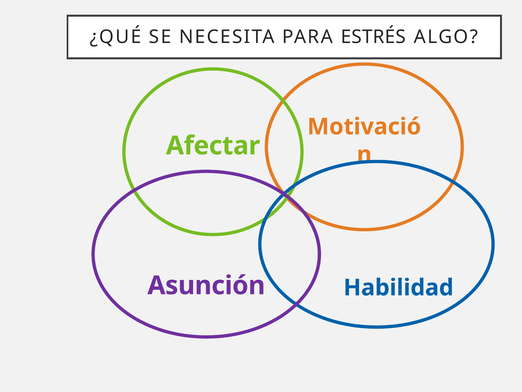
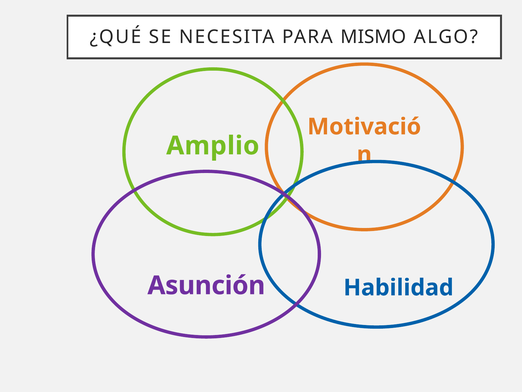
ESTRÉS: ESTRÉS -> MISMO (373, 37)
Afectar: Afectar -> Amplio (213, 146)
